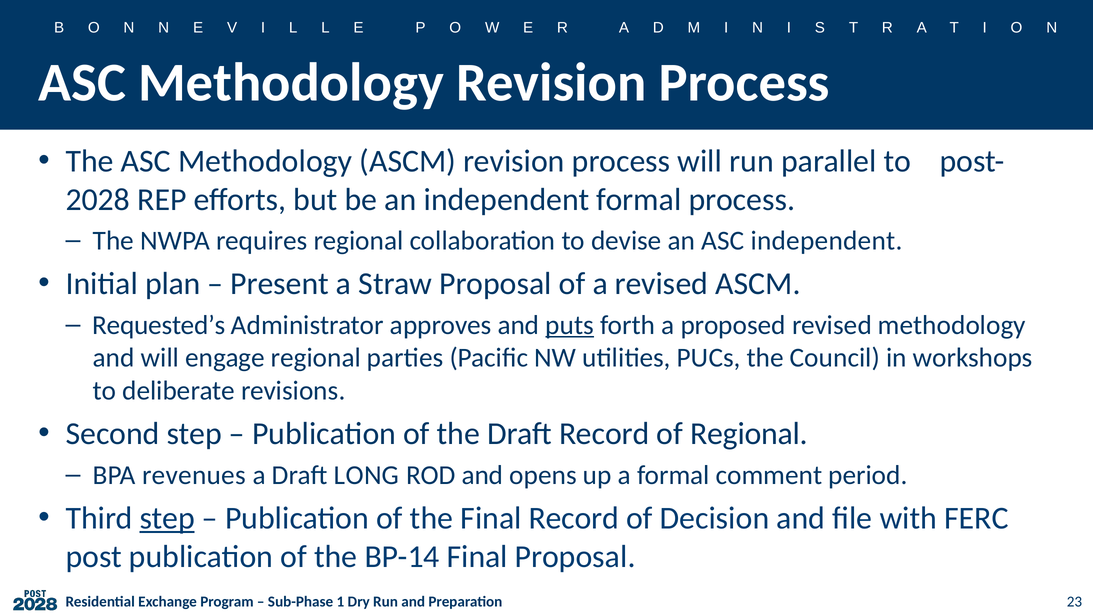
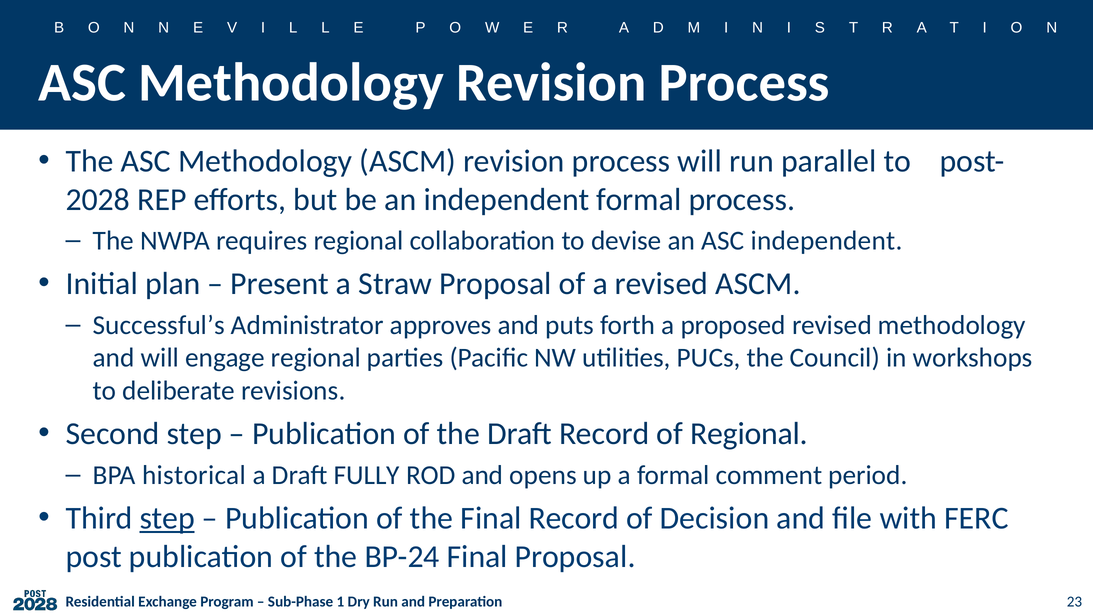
Requested’s: Requested’s -> Successful’s (159, 325)
puts underline: present -> none (570, 325)
revenues: revenues -> historical (194, 475)
LONG: LONG -> FULLY (367, 475)
BP-14: BP-14 -> BP-24 (402, 556)
